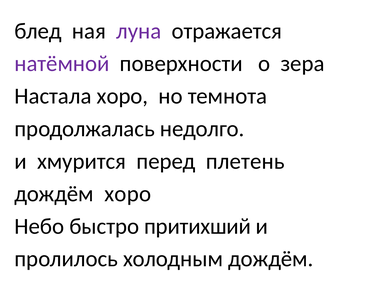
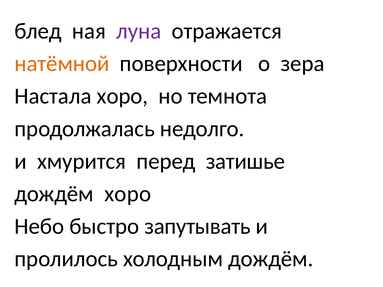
натёмной colour: purple -> orange (62, 64)
плетень: плетень -> затишье (245, 161)
притихший: притихший -> запутывать (198, 227)
